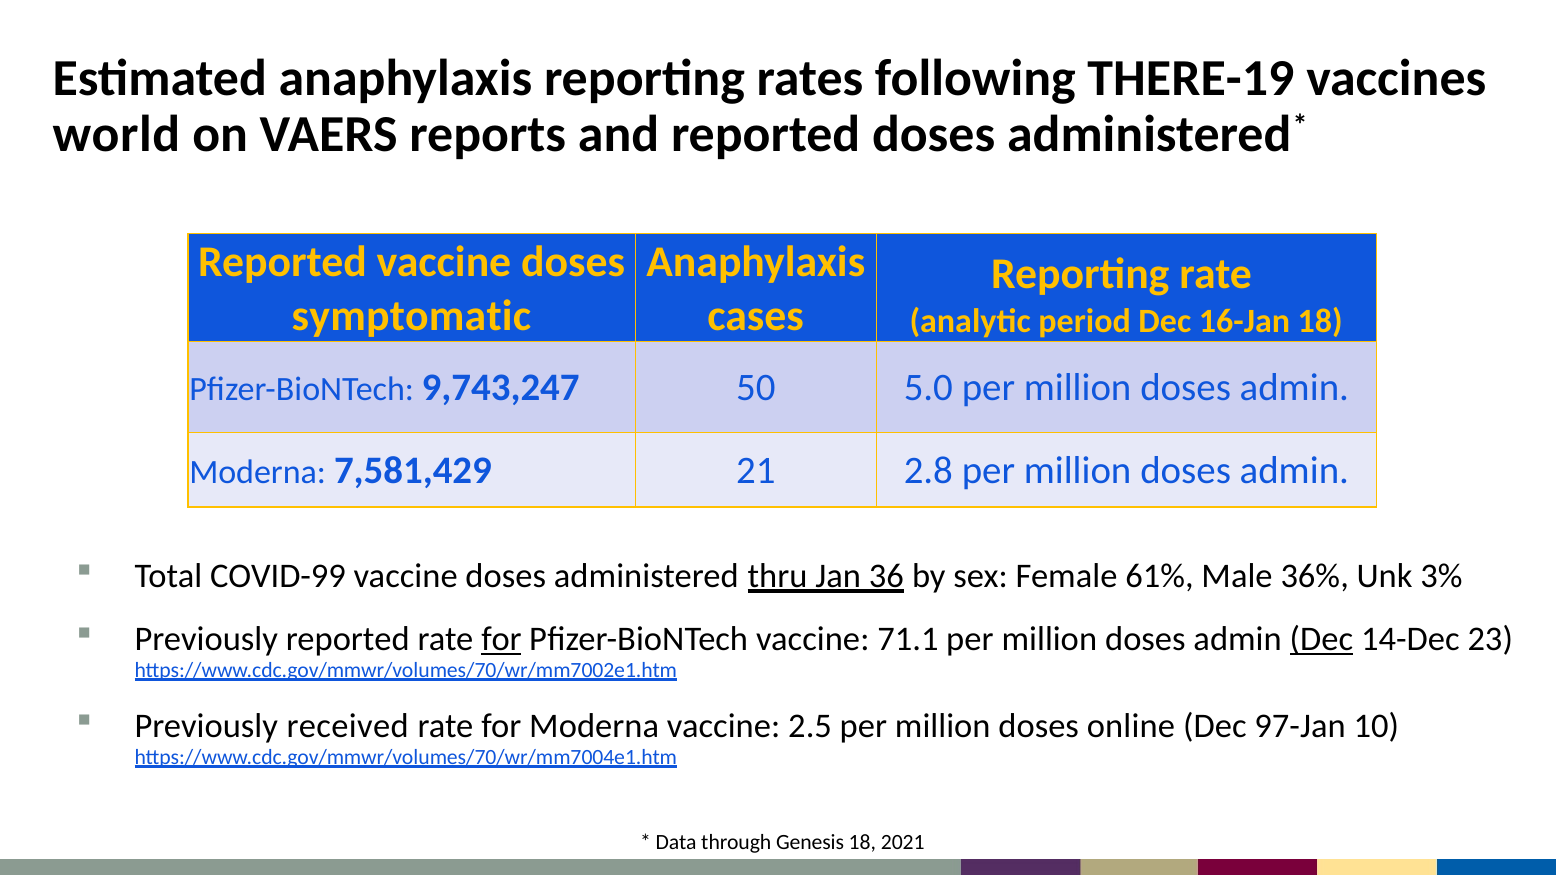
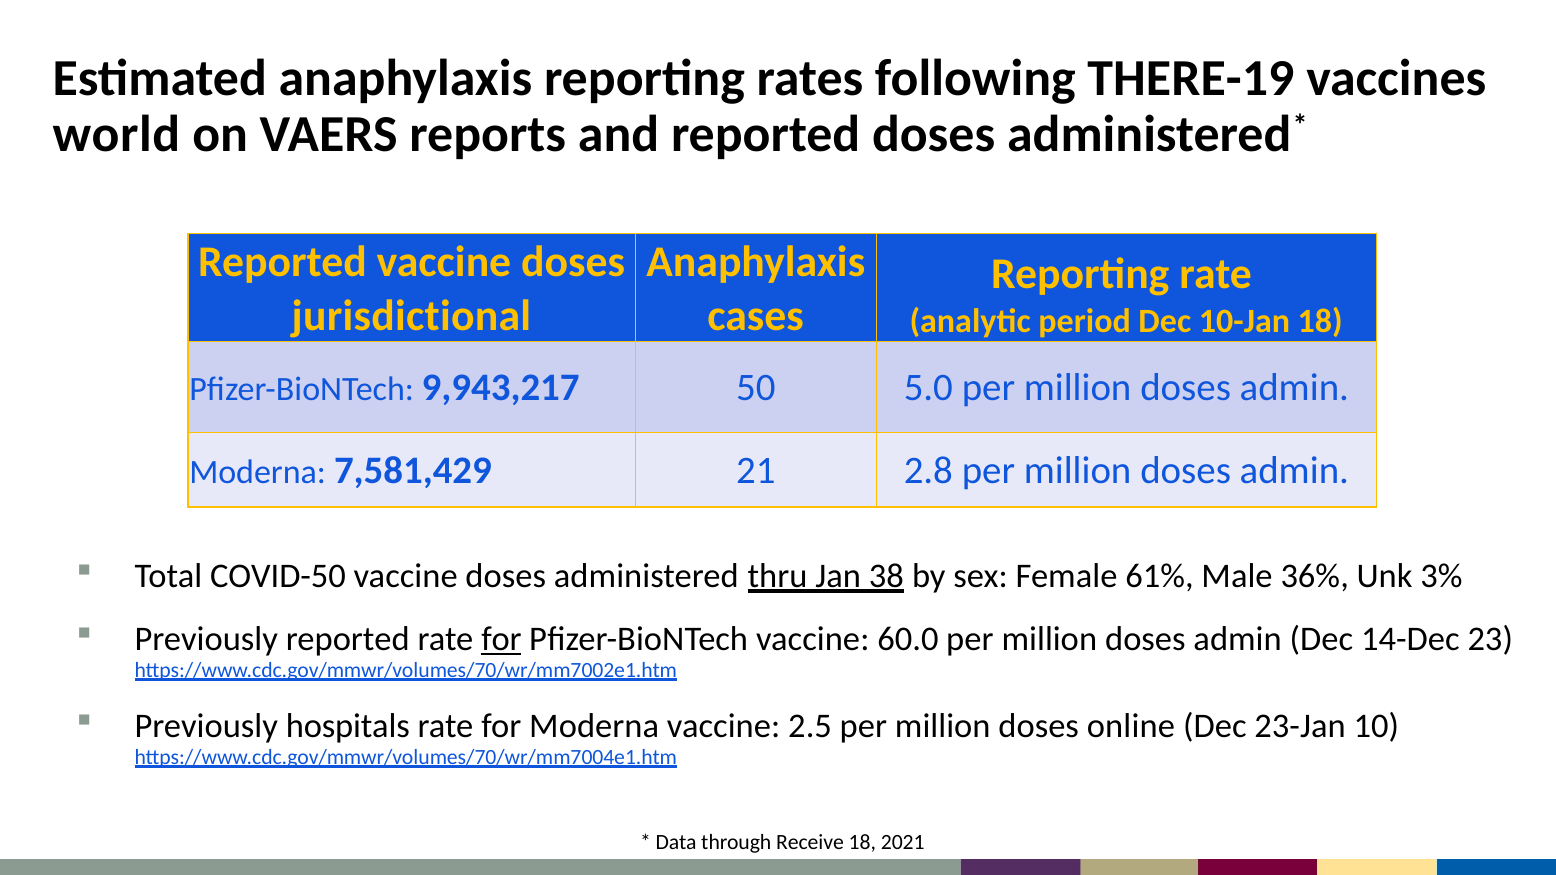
symptomatic: symptomatic -> jurisdictional (411, 316)
16-Jan: 16-Jan -> 10-Jan (1245, 321)
9,743,247: 9,743,247 -> 9,943,217 (501, 388)
COVID-99: COVID-99 -> COVID-50 (278, 576)
36: 36 -> 38 (886, 576)
71.1: 71.1 -> 60.0 (908, 640)
Dec underline: present -> none (1321, 640)
received: received -> hospitals (348, 727)
97-Jan: 97-Jan -> 23-Jan (1300, 727)
Genesis: Genesis -> Receive (810, 842)
